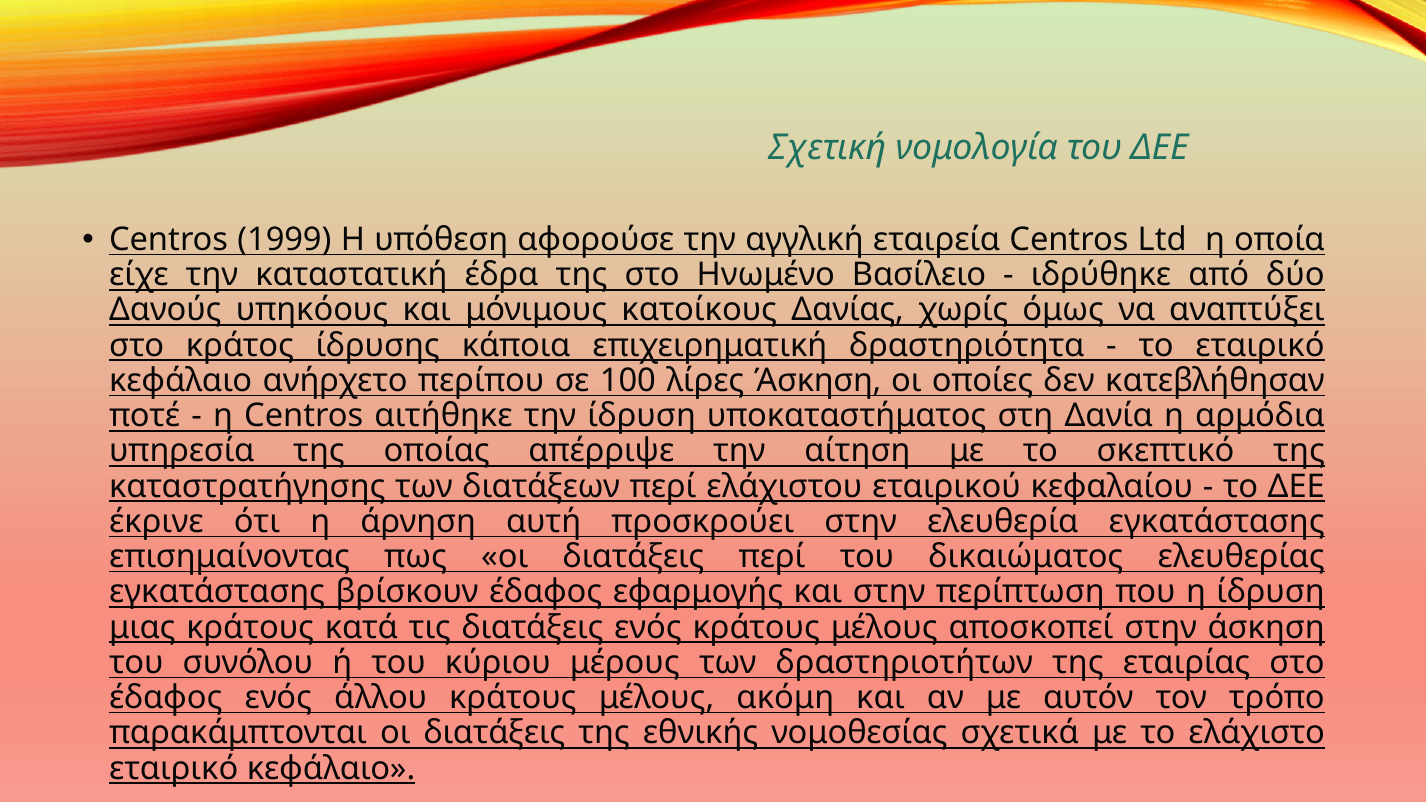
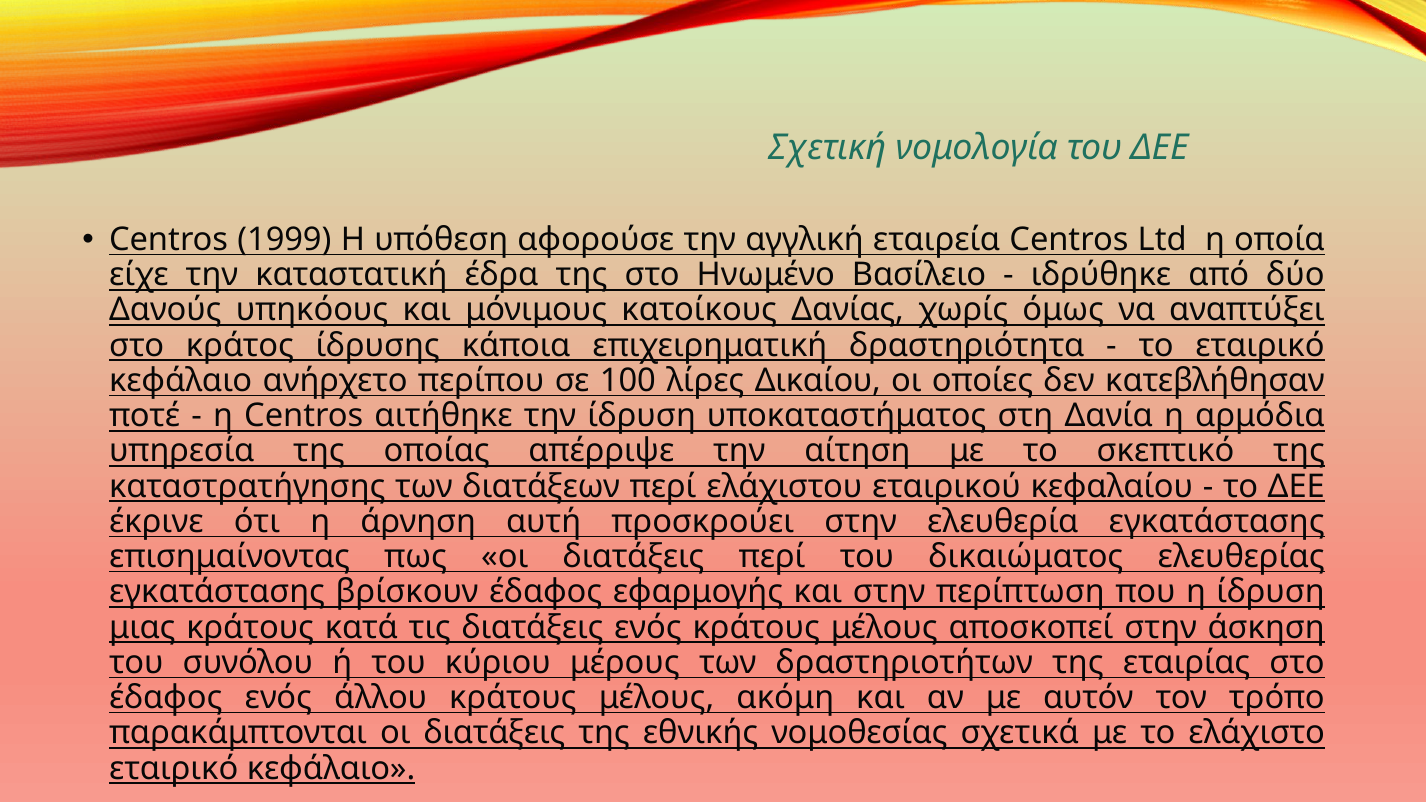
λίρες Άσκηση: Άσκηση -> Δικαίου (818, 381)
